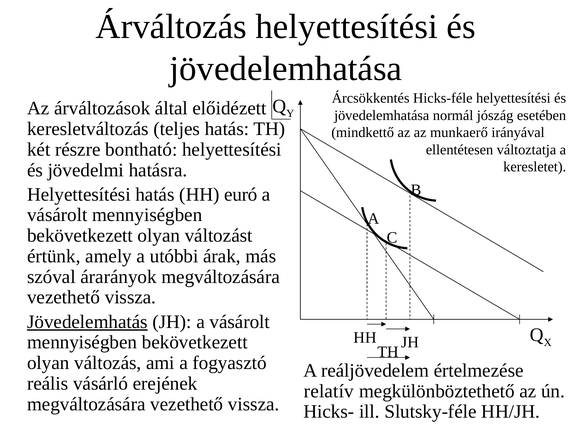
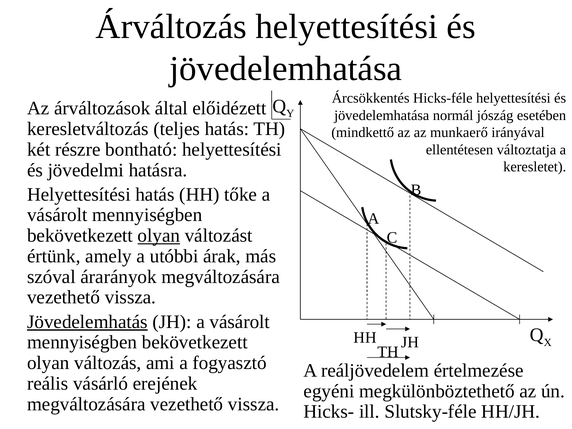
euró: euró -> tőke (241, 194)
olyan underline: none -> present (159, 236)
relatív: relatív -> egyéni (329, 391)
